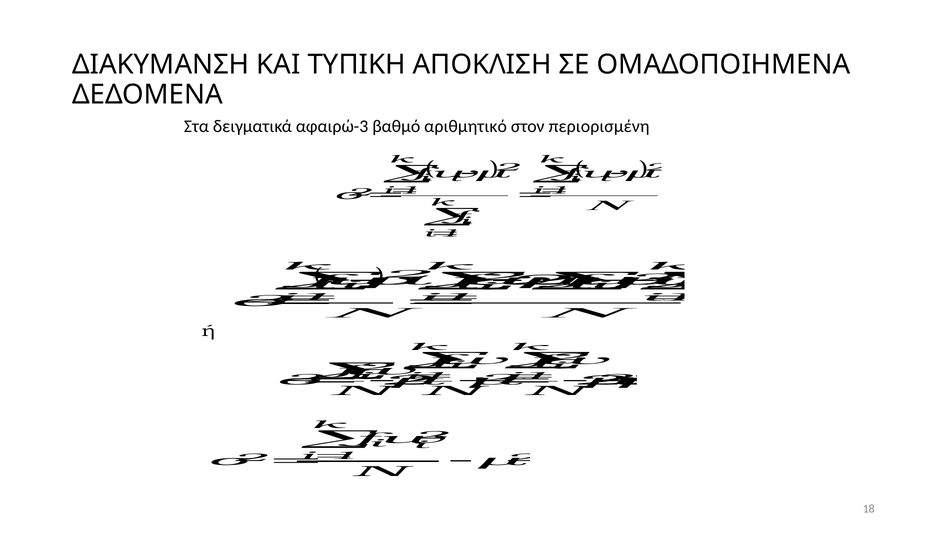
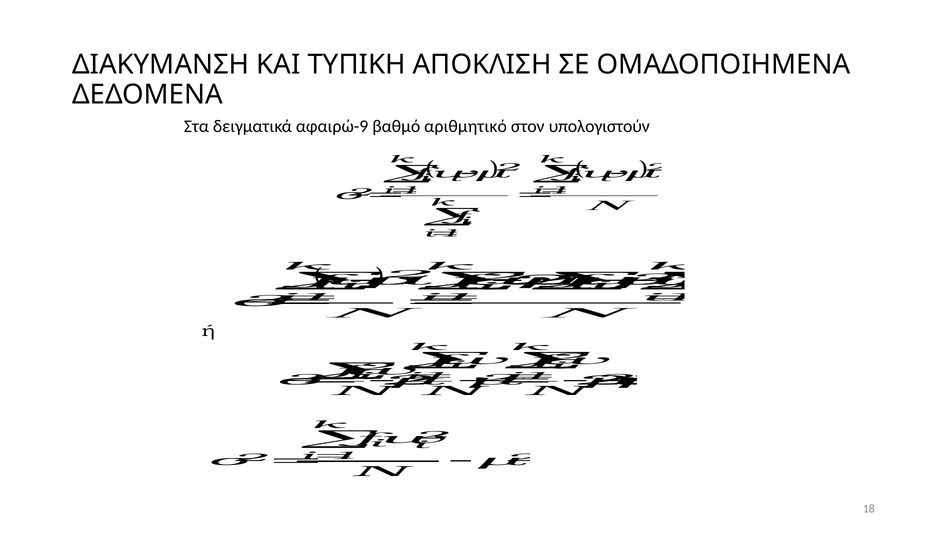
αφαιρώ-3: αφαιρώ-3 -> αφαιρώ-9 (332, 126)
περιορισμένη: περιορισμένη -> υπολογιστούν (599, 126)
